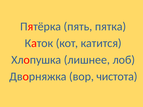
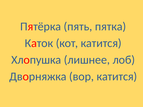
вор чистота: чистота -> катится (117, 77)
